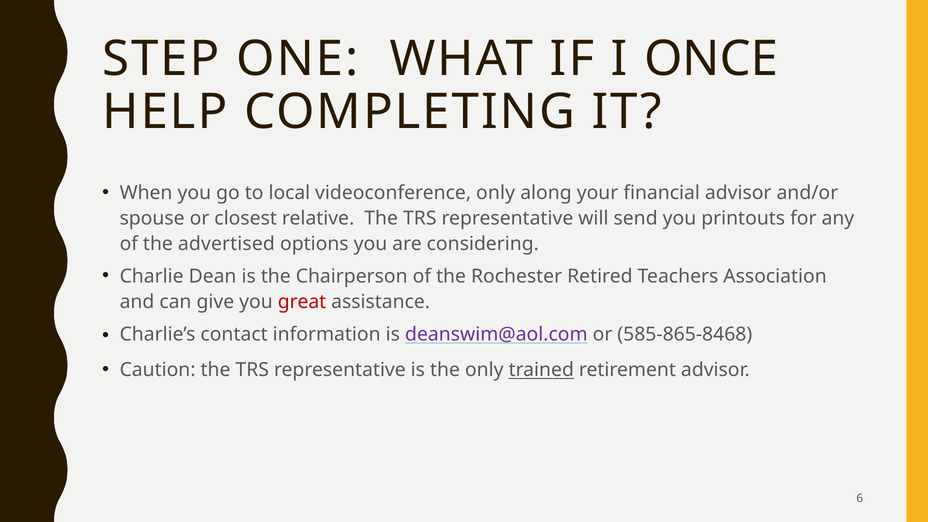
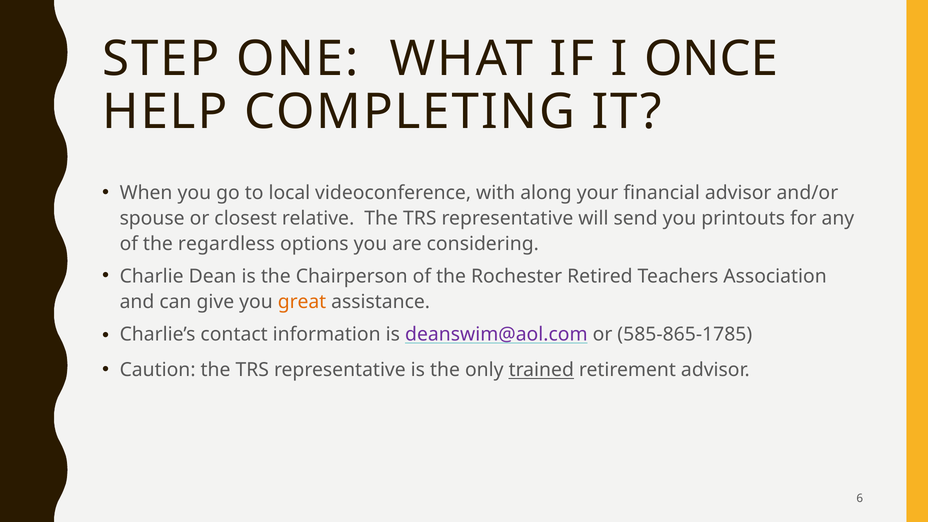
videoconference only: only -> with (496, 193)
advertised: advertised -> regardless (226, 244)
great colour: red -> orange (302, 302)
585-865-8468: 585-865-8468 -> 585-865-1785 (685, 334)
